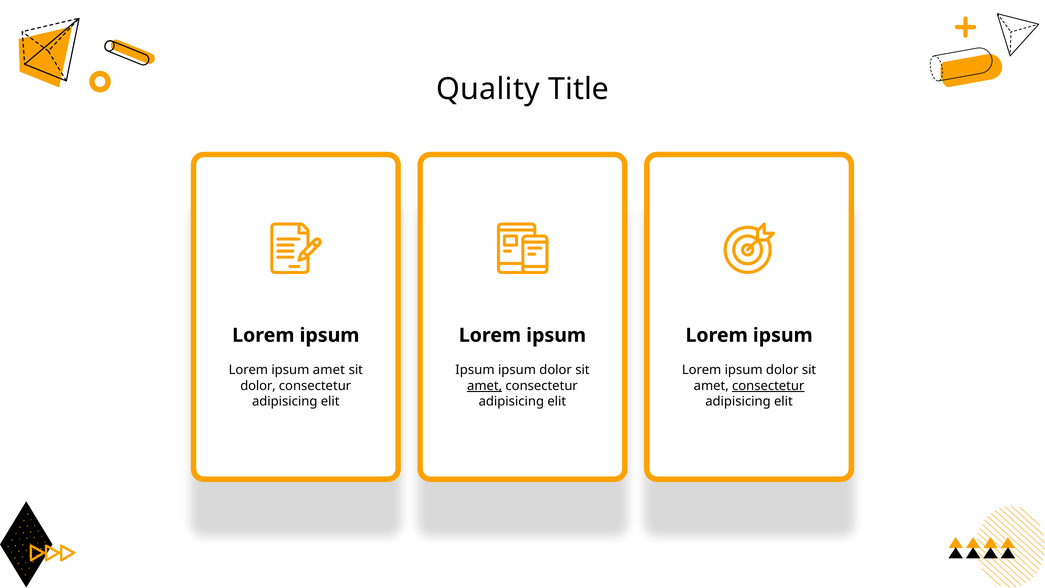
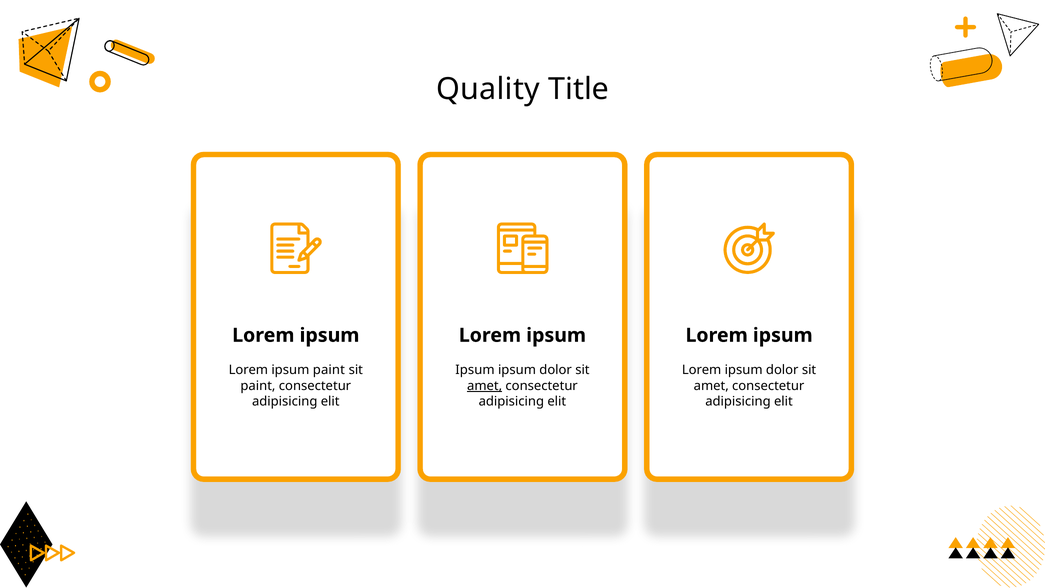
ipsum amet: amet -> paint (329, 370)
dolor: dolor -> paint (258, 386)
consectetur underline: present -> none (768, 386)
